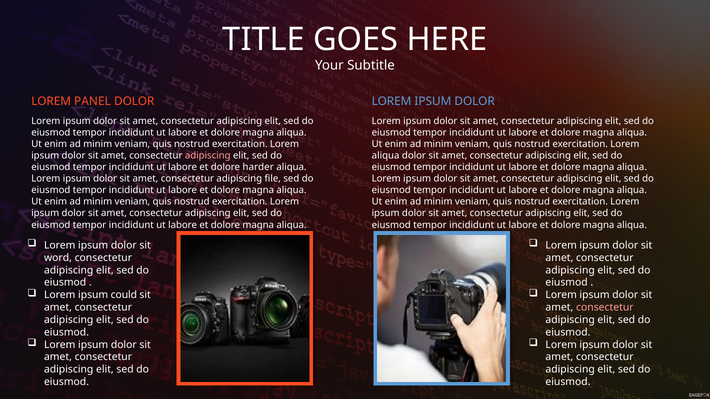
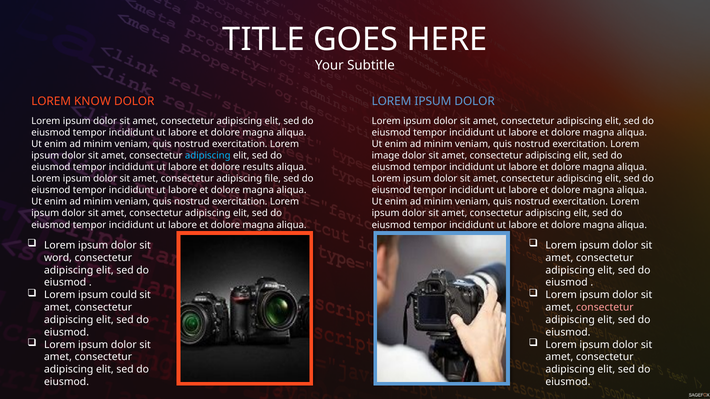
PANEL: PANEL -> KNOW (92, 101)
adipiscing colour: pink -> light blue (208, 156)
aliqua: aliqua -> image (386, 156)
harder: harder -> results (258, 167)
